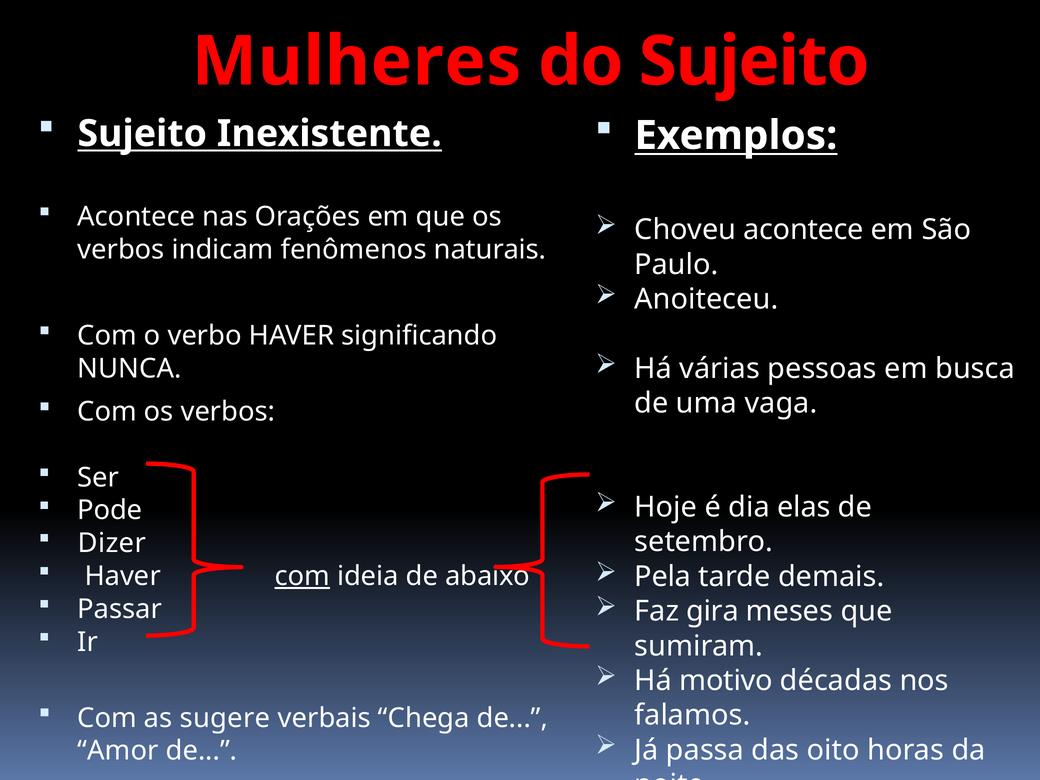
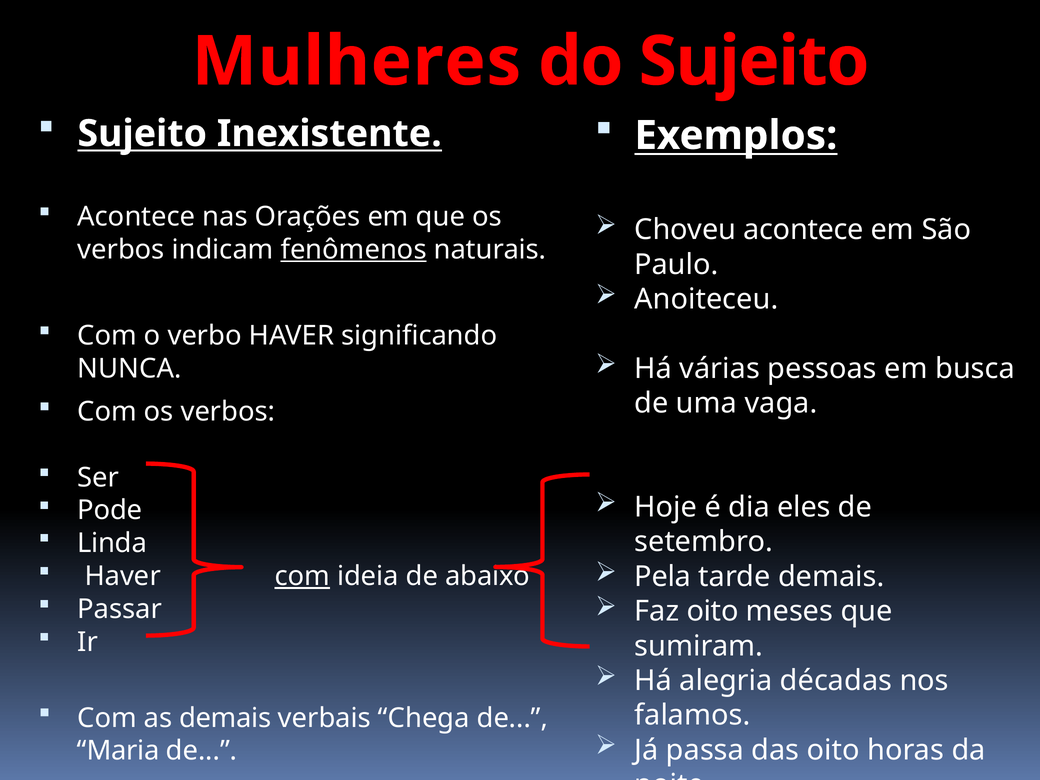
fenômenos underline: none -> present (354, 250)
elas: elas -> eles (804, 507)
Dizer: Dizer -> Linda (112, 543)
Faz gira: gira -> oito (713, 611)
motivo: motivo -> alegria (726, 681)
as sugere: sugere -> demais (225, 718)
Amor: Amor -> Maria (118, 751)
